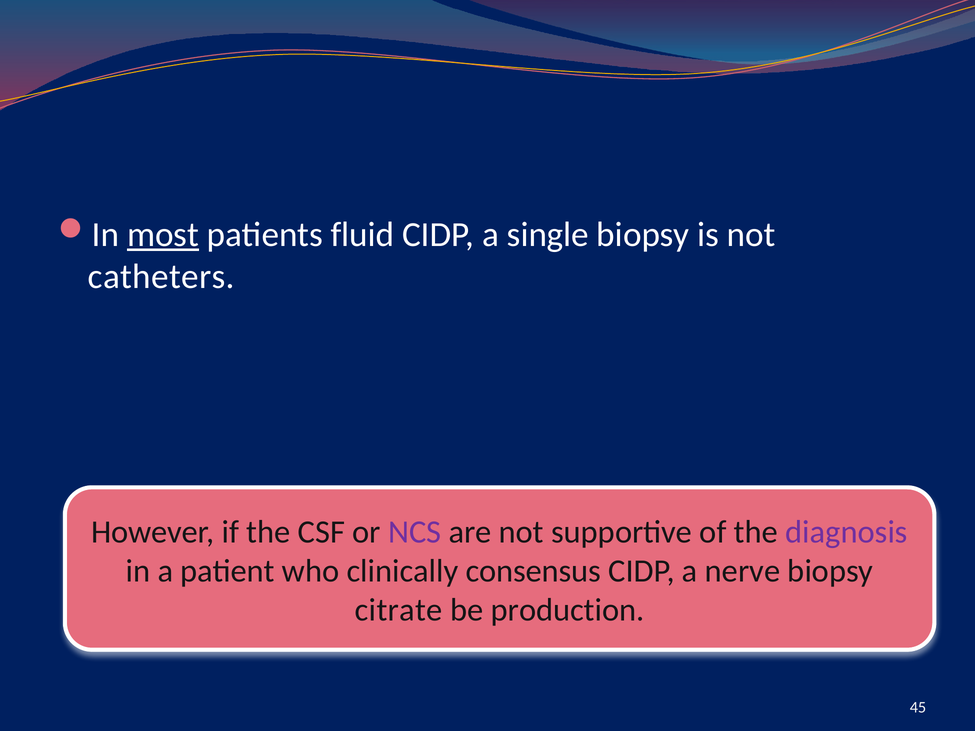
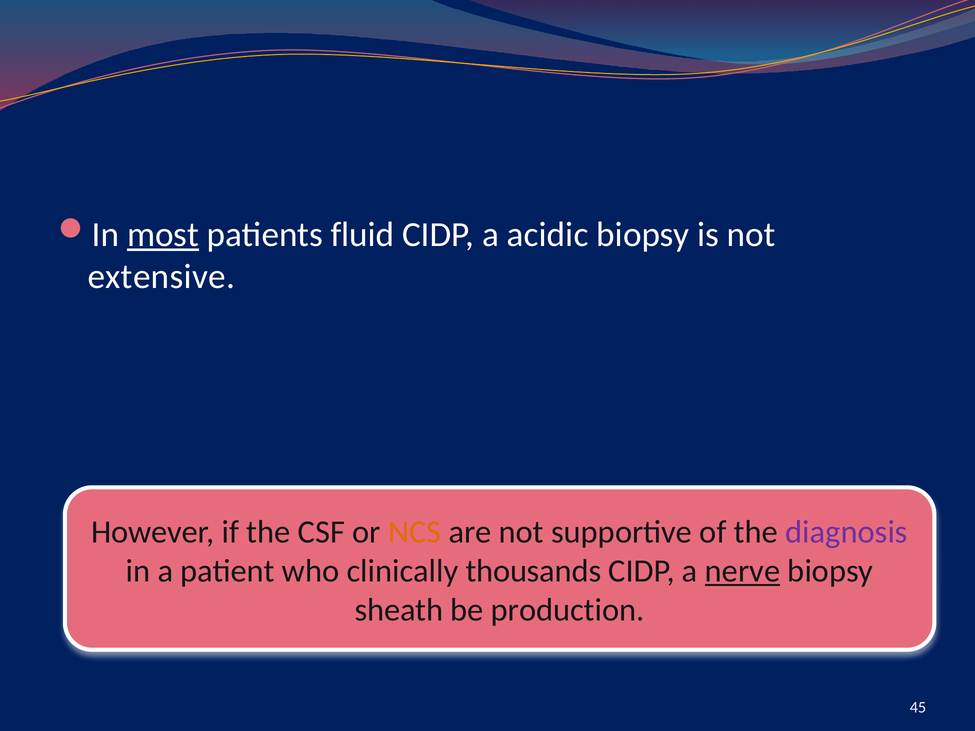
single: single -> acidic (548, 235)
catheters: catheters -> extensive (161, 277)
NCS colour: purple -> orange (415, 532)
consensus: consensus -> thousands (533, 571)
nerve underline: none -> present (743, 571)
citrate: citrate -> sheath (399, 610)
